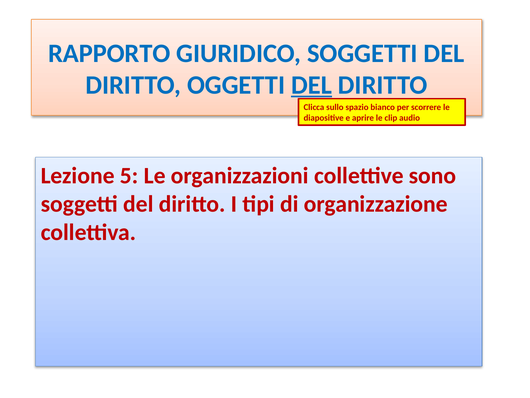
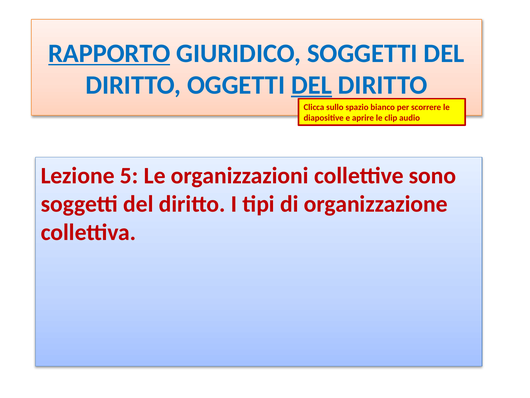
RAPPORTO underline: none -> present (109, 53)
